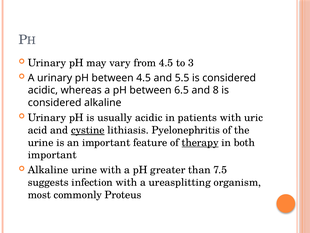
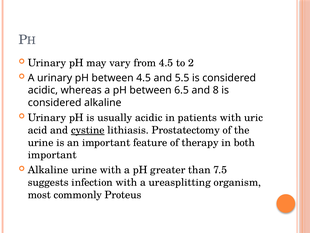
3: 3 -> 2 (191, 63)
Pyelonephritis: Pyelonephritis -> Prostatectomy (186, 130)
therapy underline: present -> none (200, 142)
